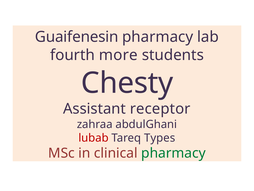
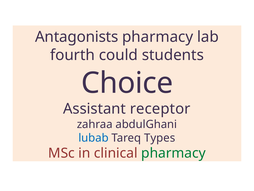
Guaifenesin: Guaifenesin -> Antagonists (77, 37)
more: more -> could (118, 55)
Chesty: Chesty -> Choice (127, 83)
lubab colour: red -> blue (94, 138)
